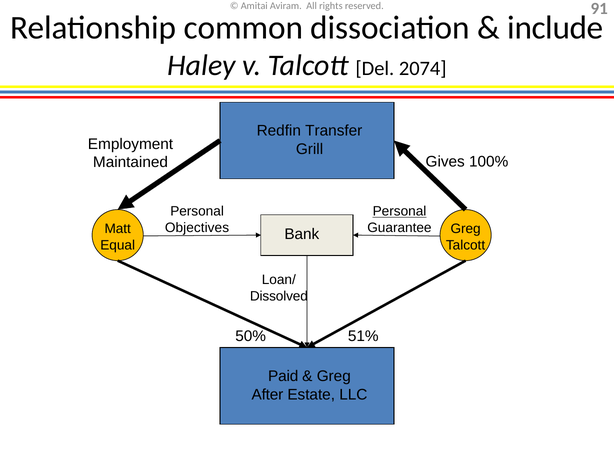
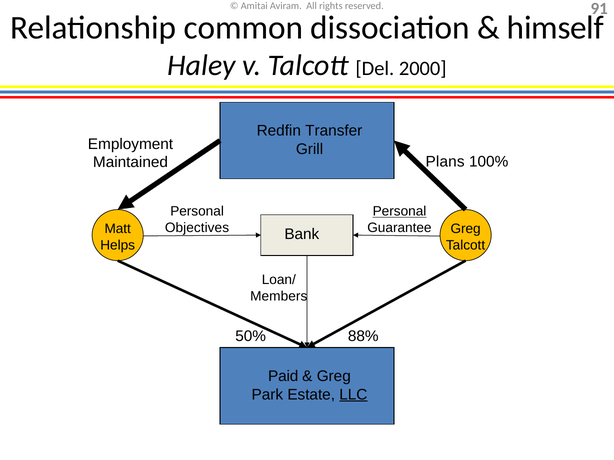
include: include -> himself (555, 28)
2074: 2074 -> 2000 (423, 69)
Gives: Gives -> Plans (445, 162)
Equal: Equal -> Helps (118, 245)
Dissolved: Dissolved -> Members (279, 296)
51%: 51% -> 88% (363, 337)
After: After -> Park (267, 395)
LLC underline: none -> present (353, 395)
